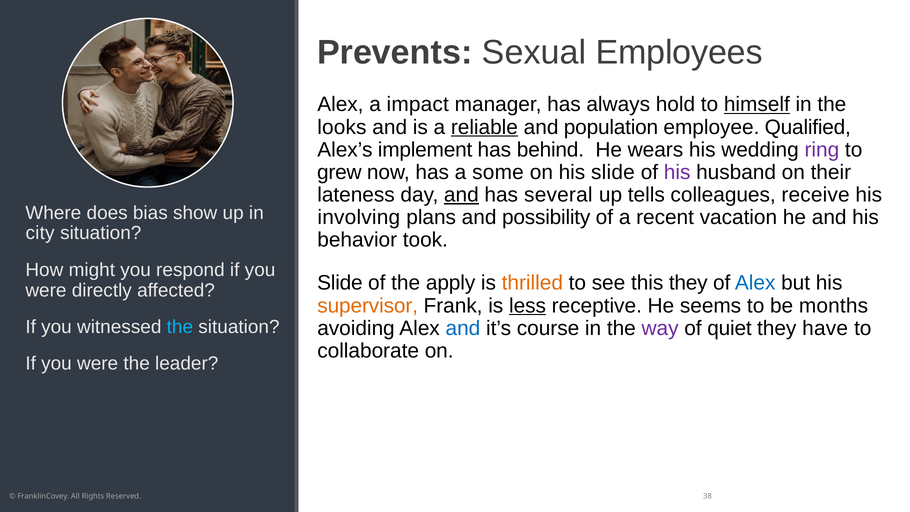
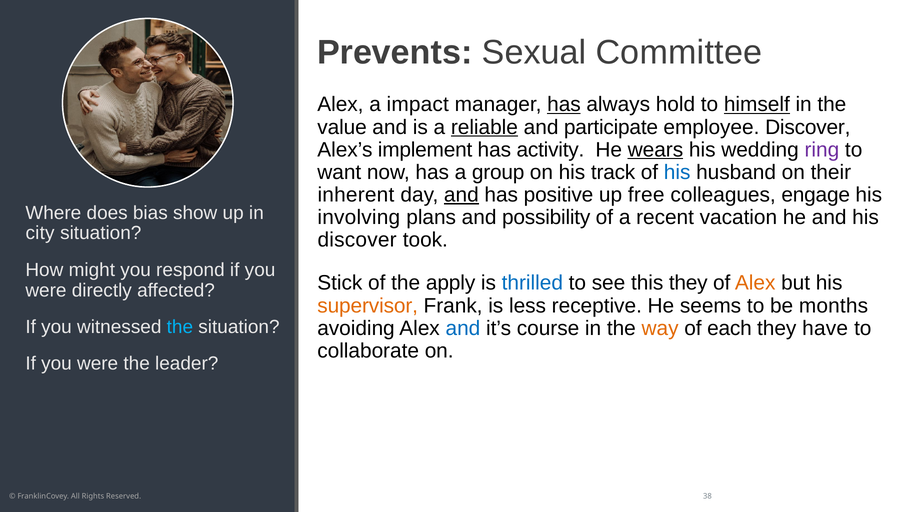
Employees: Employees -> Committee (679, 52)
has underline: none -> present (564, 105)
looks: looks -> value (342, 127)
population: population -> participate (611, 127)
employee Qualified: Qualified -> Discover (808, 127)
behind: behind -> activity (550, 150)
wears underline: none -> present (655, 150)
grew: grew -> want (339, 172)
some: some -> group (498, 172)
his slide: slide -> track (613, 172)
his colour: purple -> blue (677, 172)
lateness: lateness -> inherent (356, 195)
several: several -> positive (559, 195)
tells: tells -> free (646, 195)
receive: receive -> engage (816, 195)
behavior: behavior -> discover (357, 240)
Slide: Slide -> Stick (340, 283)
thrilled colour: orange -> blue (532, 283)
Alex colour: blue -> orange (755, 283)
less underline: present -> none (528, 306)
way colour: purple -> orange (660, 328)
quiet: quiet -> each (729, 328)
